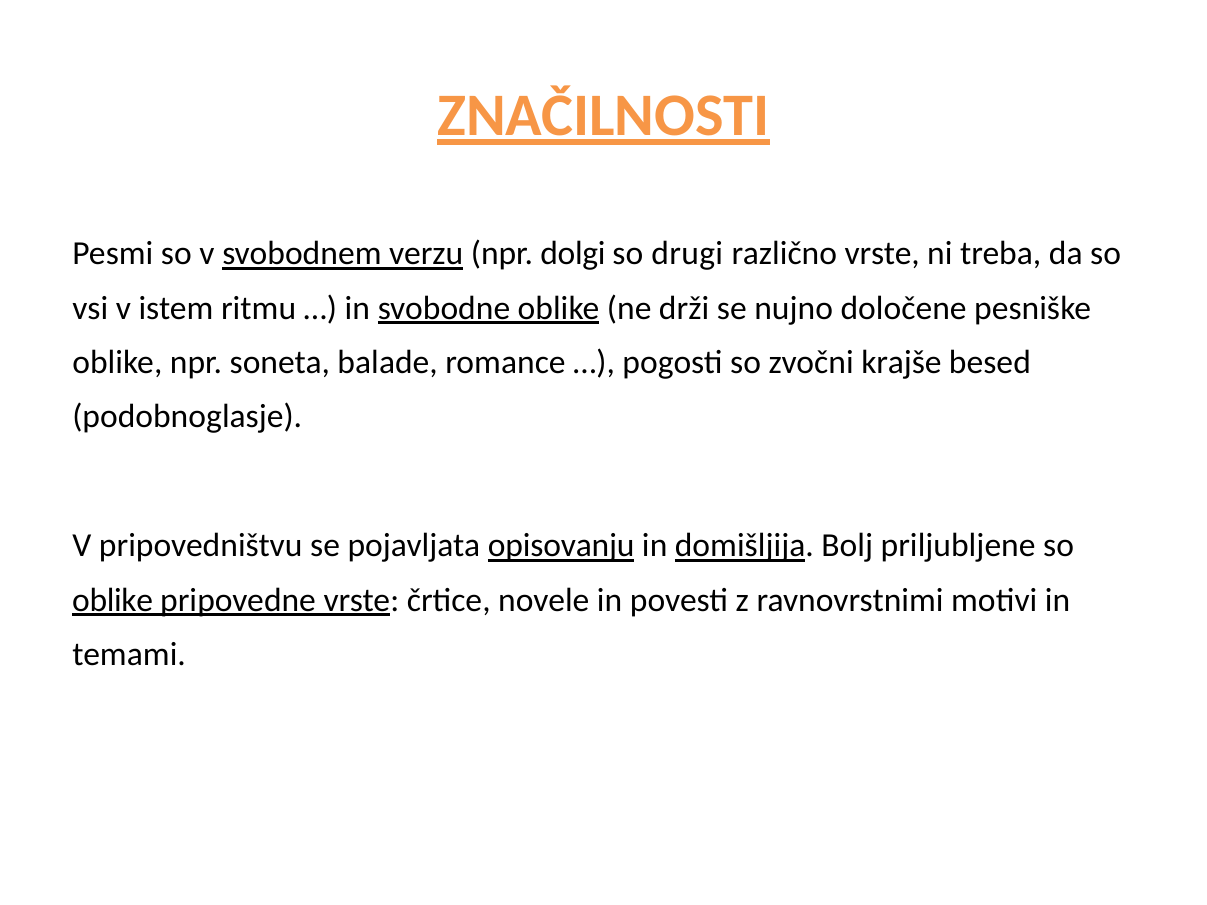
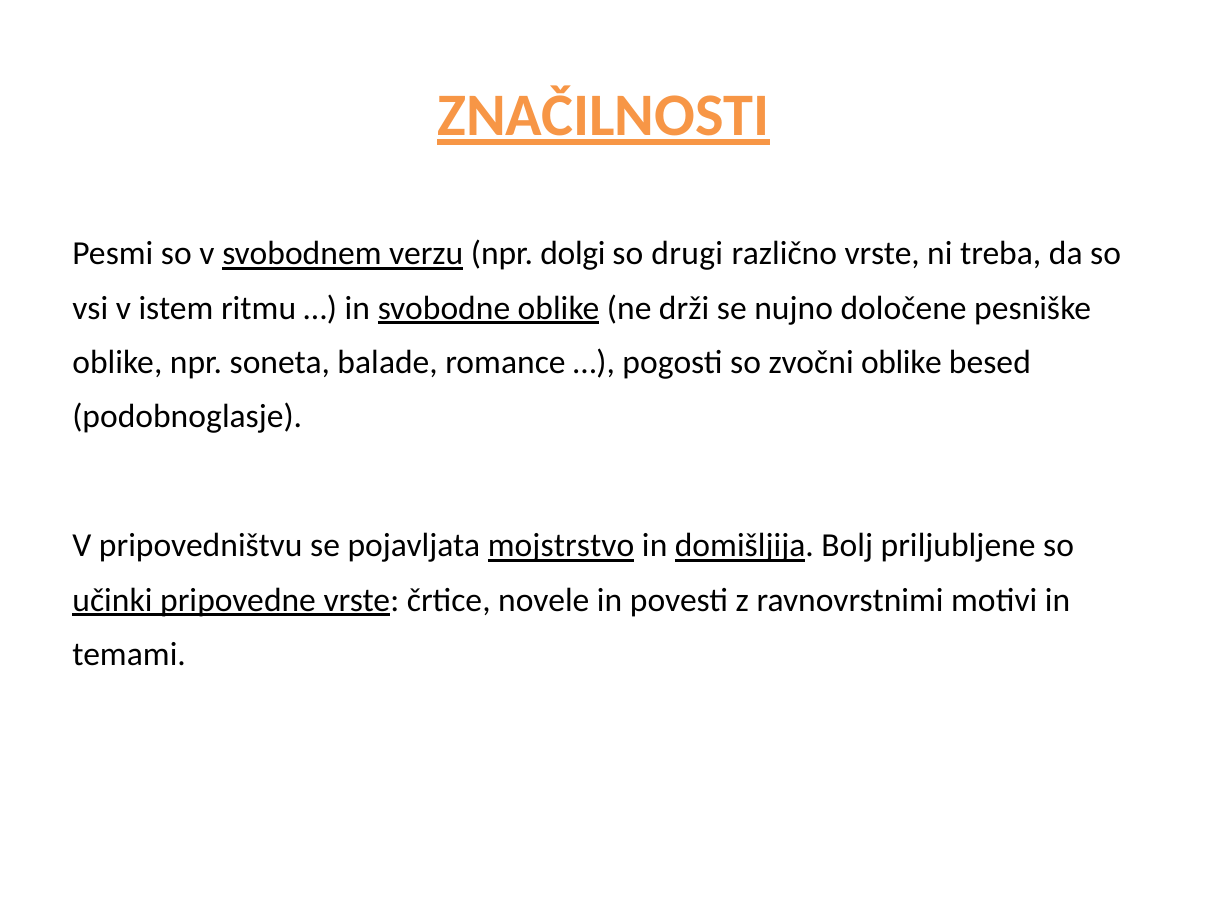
zvočni krajše: krajše -> oblike (901, 362)
opisovanju: opisovanju -> mojstrstvo (561, 546)
oblike: oblike -> učinki (112, 600)
